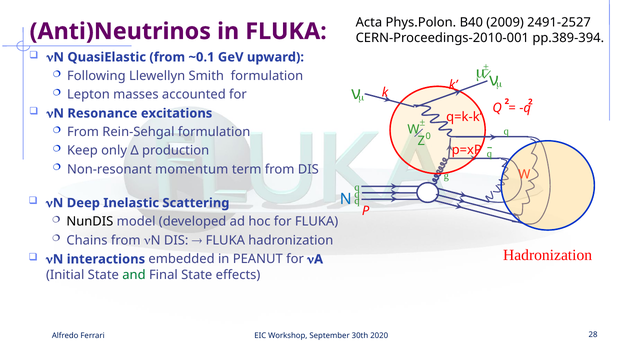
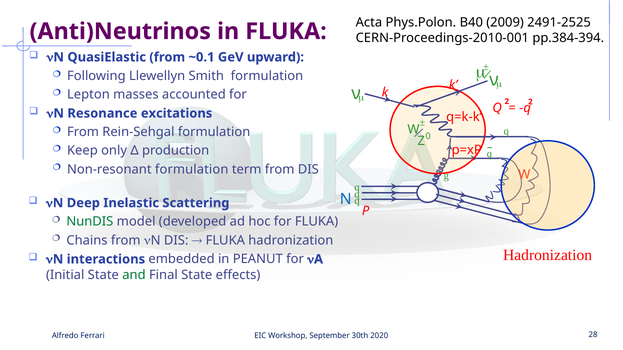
2491-2527: 2491-2527 -> 2491-2525 (559, 23)
pp.389-394: pp.389-394 -> pp.384-394 (568, 38)
Non-resonant momentum: momentum -> formulation (192, 169)
NunDIS colour: black -> green (90, 222)
